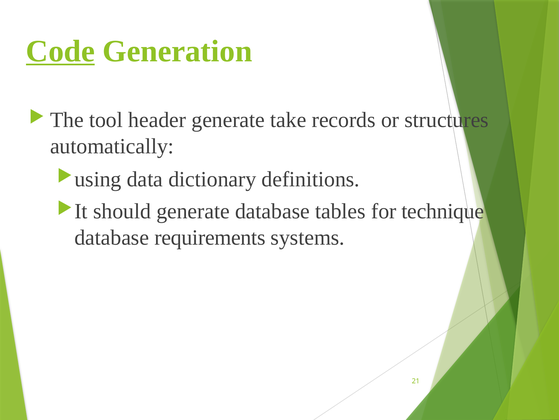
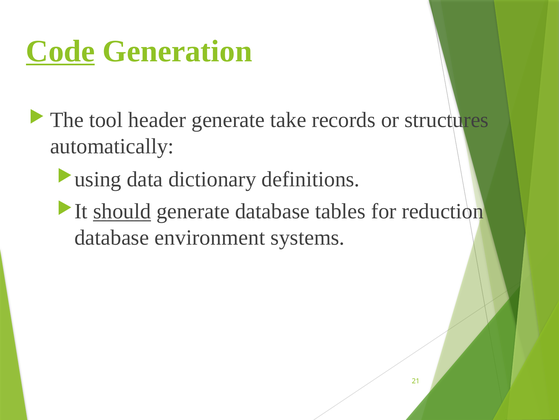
should underline: none -> present (122, 211)
technique: technique -> reduction (443, 211)
requirements: requirements -> environment (210, 237)
